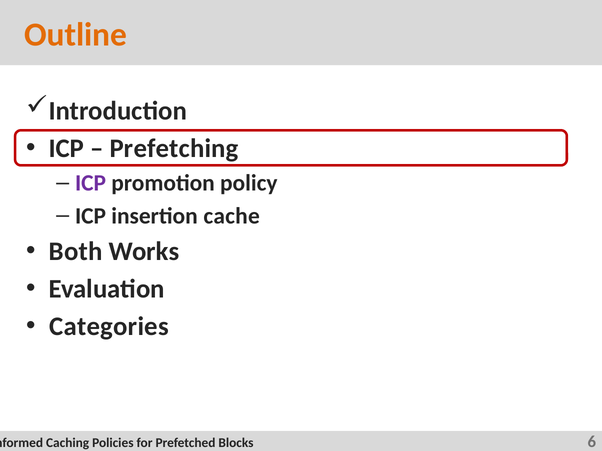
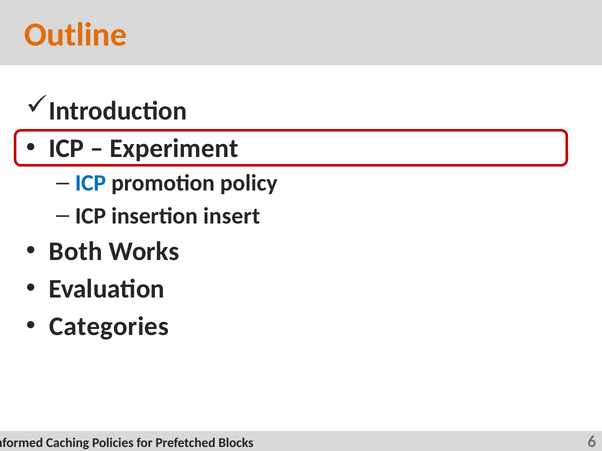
Prefetching: Prefetching -> Experiment (174, 149)
ICP colour: purple -> blue (91, 183)
cache: cache -> insert (232, 216)
